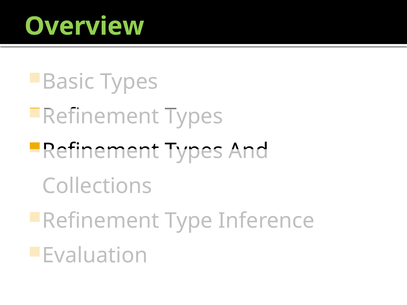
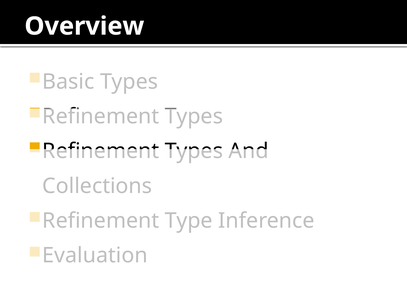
Overview colour: light green -> white (84, 26)
